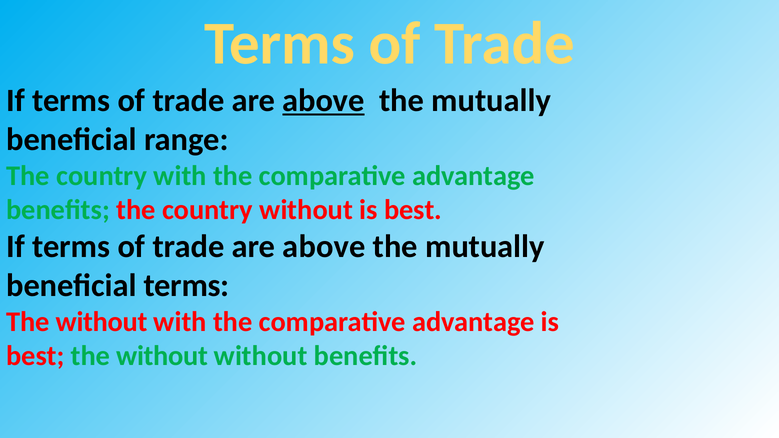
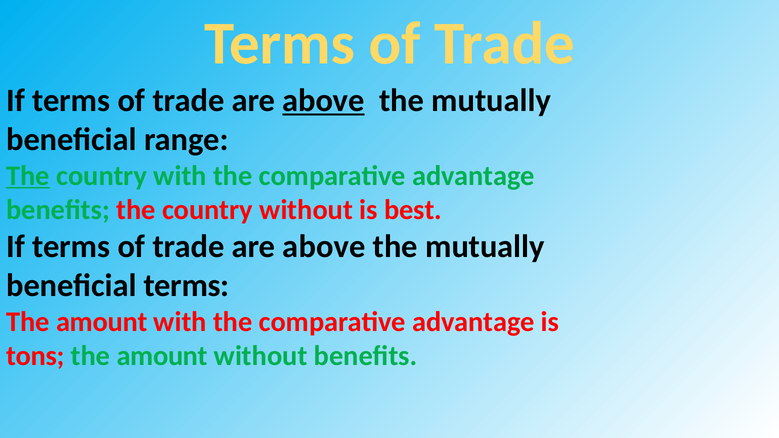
The underline: none -> present (28, 176)
without: without -> amount (102, 322)
best: best -> tons (35, 356)
without: without -> amount (162, 356)
